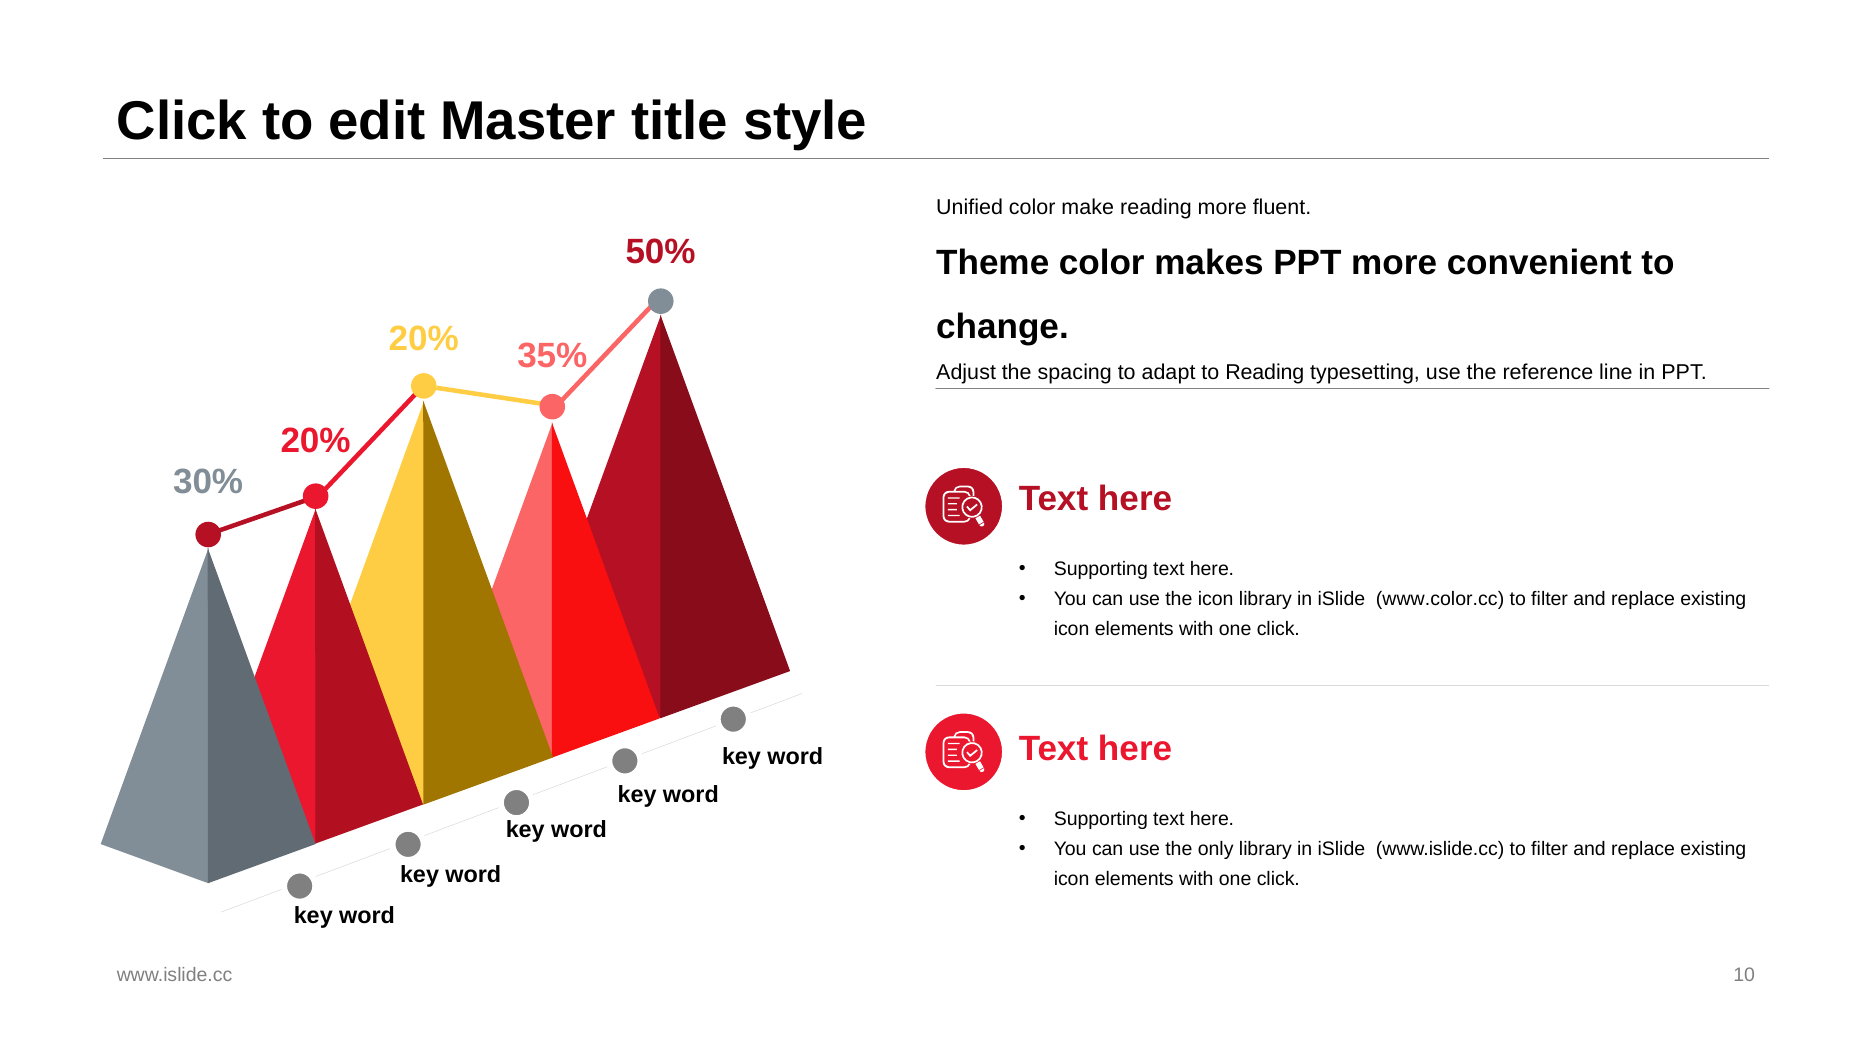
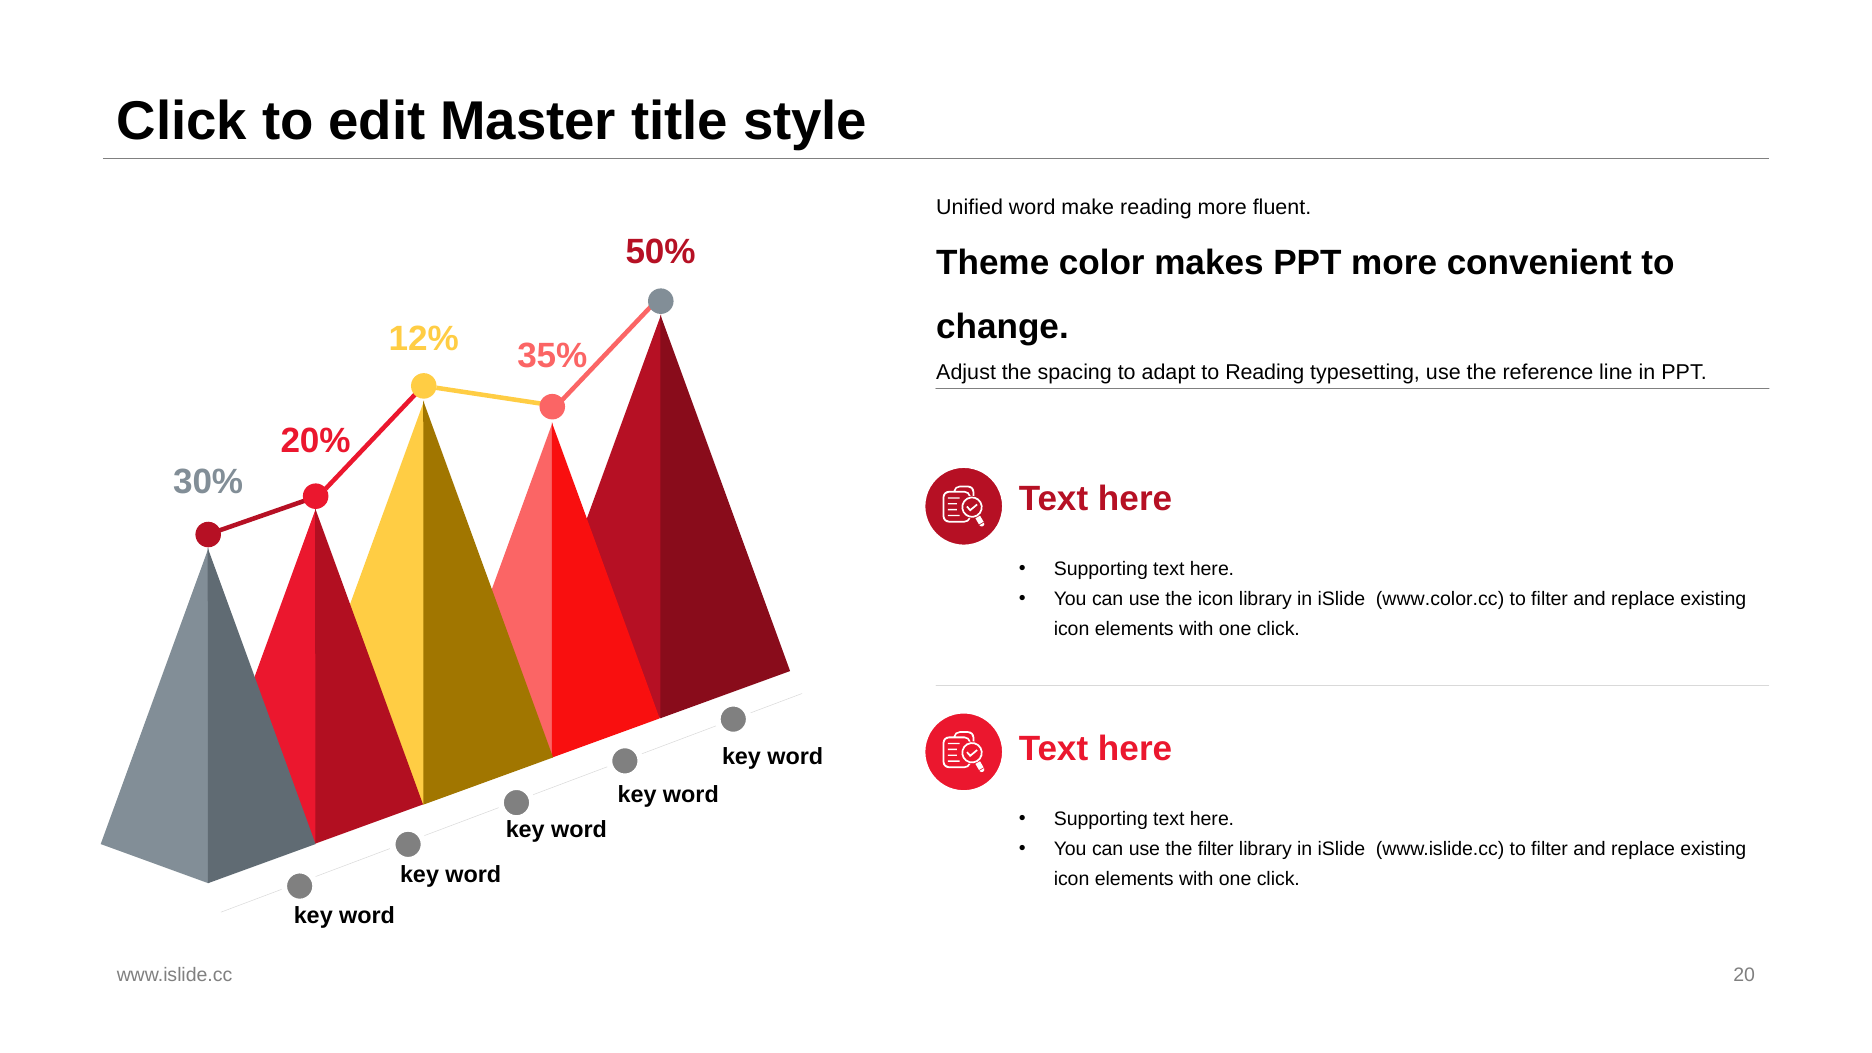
Unified color: color -> word (1032, 207)
20%: 20% -> 12% (424, 339)
the only: only -> filter (1216, 849)
10: 10 -> 20 (1744, 975)
